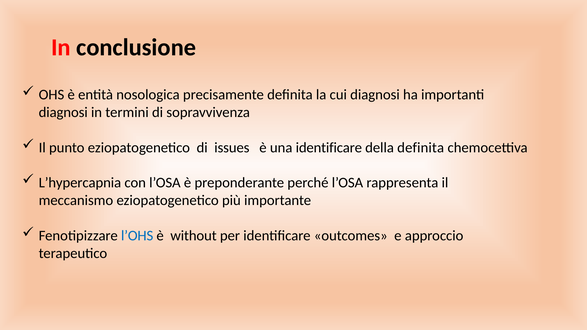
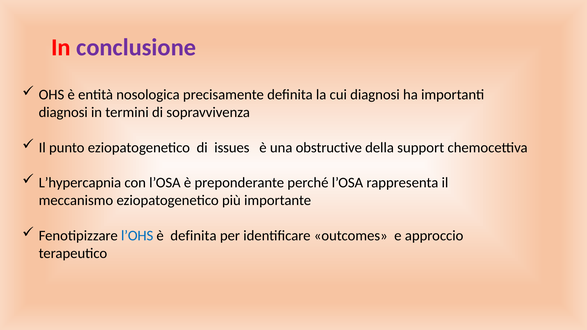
conclusione colour: black -> purple (136, 48)
una identificare: identificare -> obstructive (329, 148)
della definita: definita -> support (421, 148)
è without: without -> definita (193, 236)
